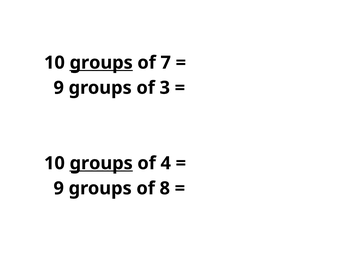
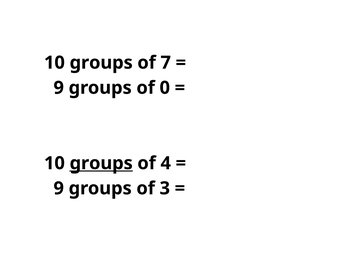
groups underline: present -> none (101, 63)
3: 3 -> 0 (165, 88)
8: 8 -> 3 (165, 189)
